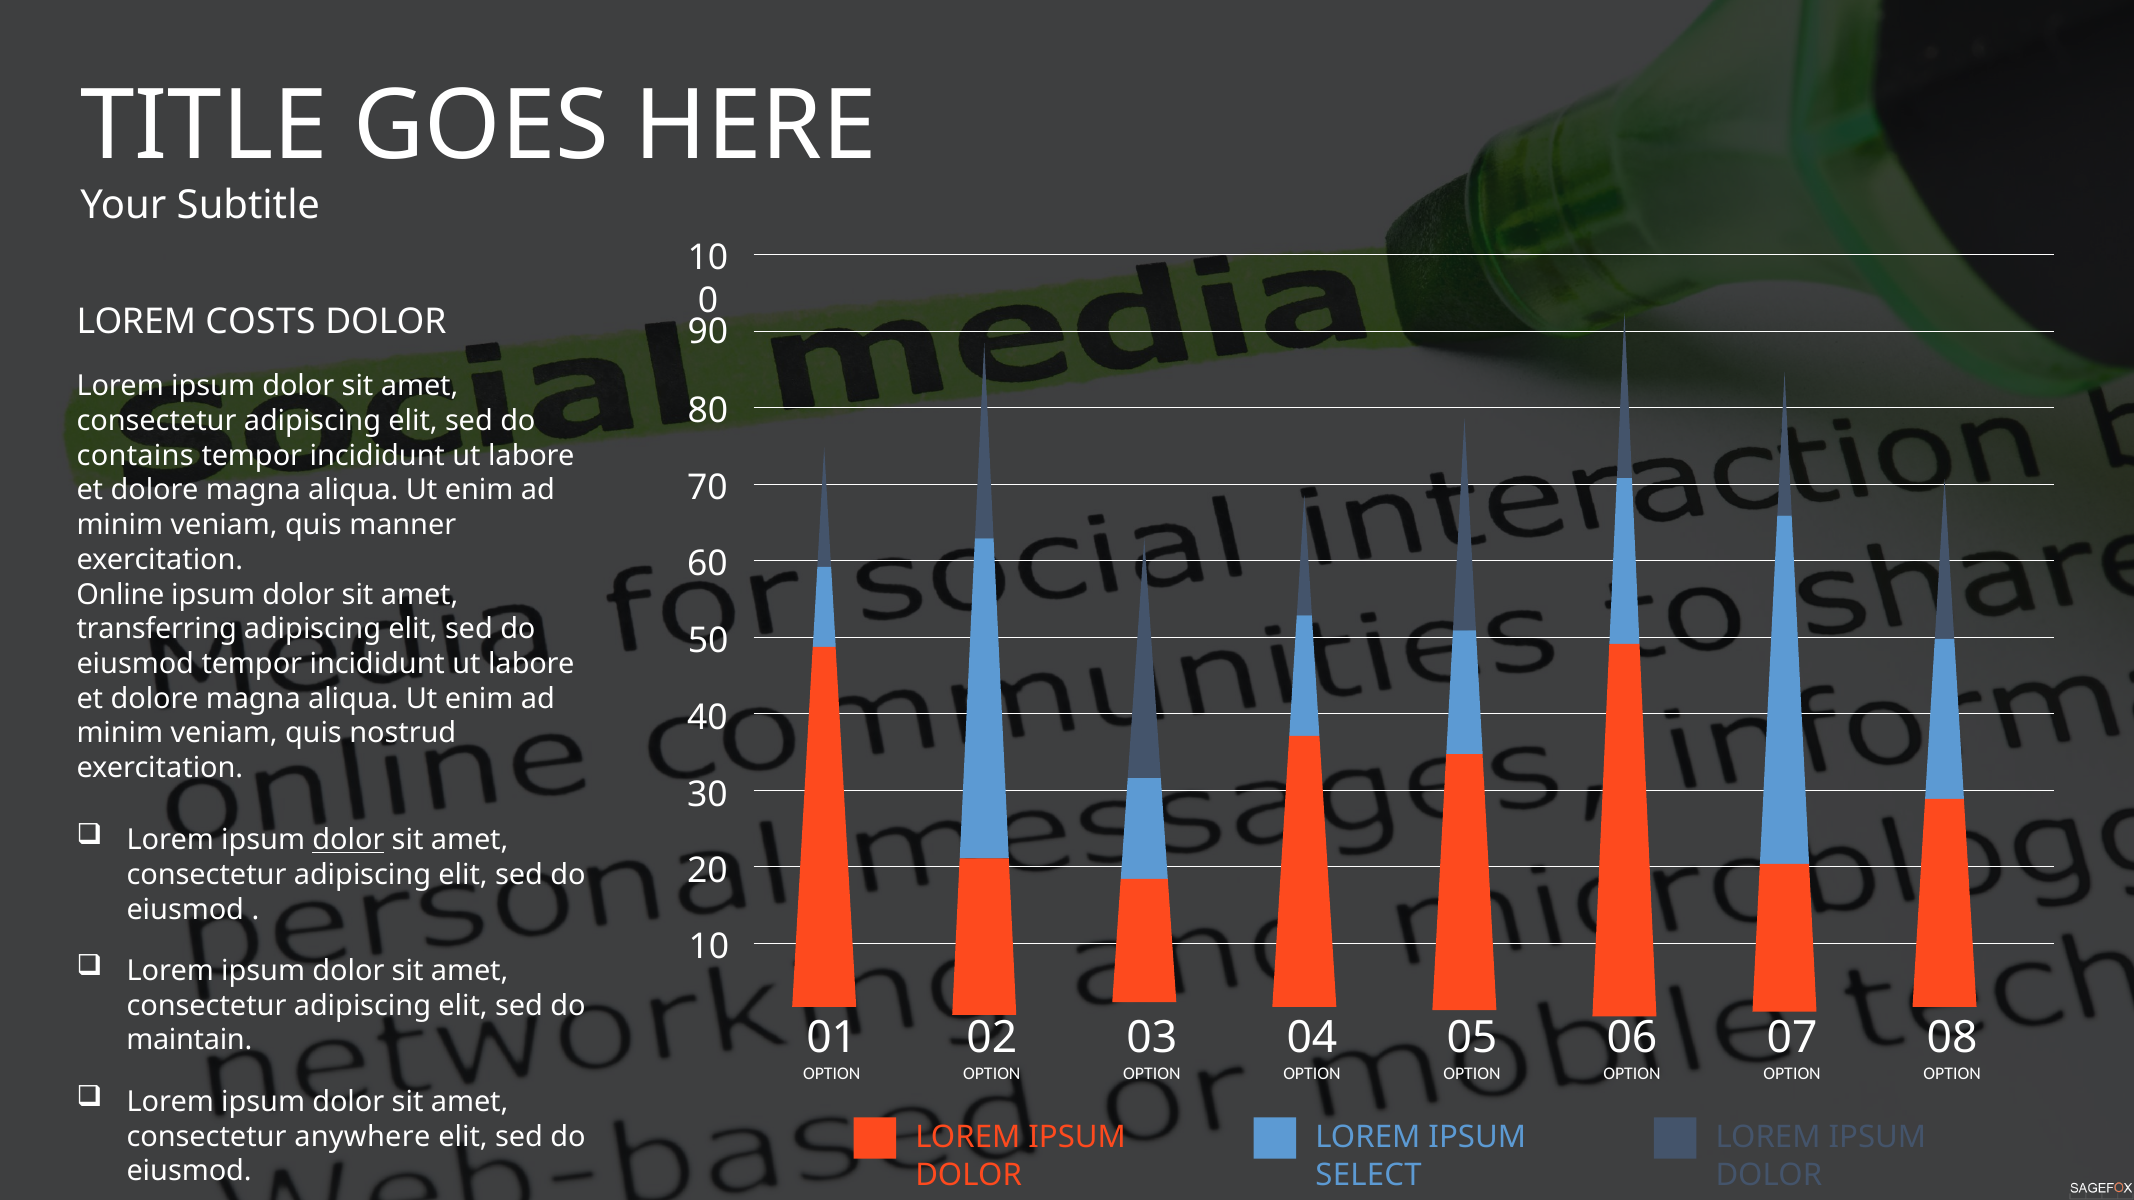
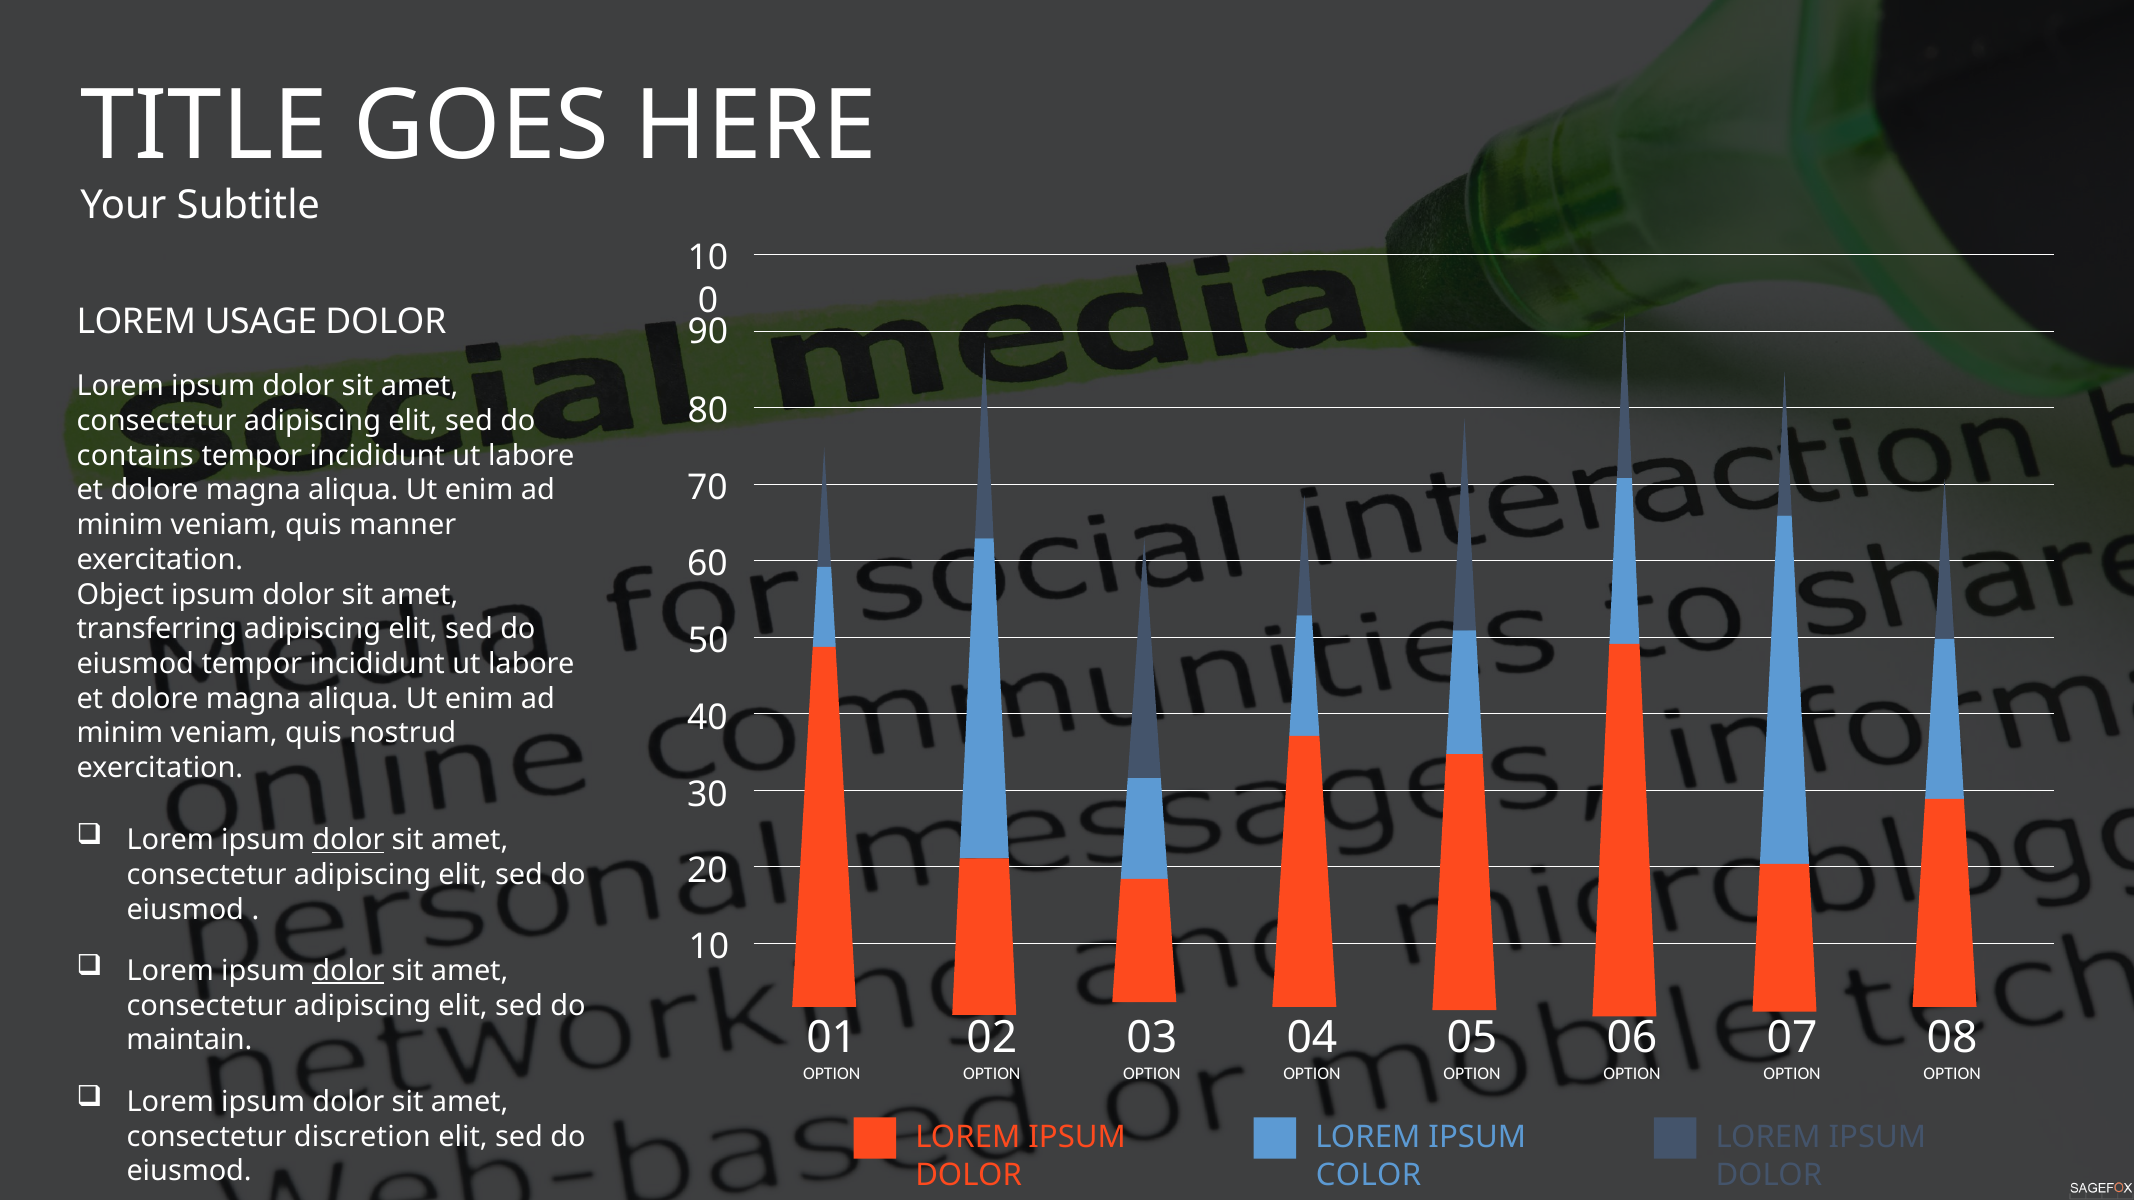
COSTS: COSTS -> USAGE (261, 321)
Online: Online -> Object (120, 595)
dolor underline: none -> present (348, 971)
anywhere: anywhere -> discretion (362, 1137)
SELECT: SELECT -> COLOR (1369, 1175)
